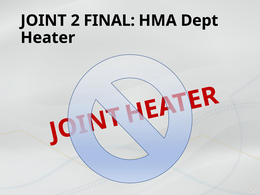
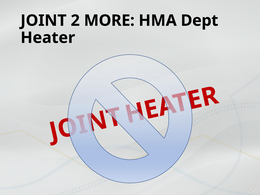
FINAL: FINAL -> MORE (109, 21)
